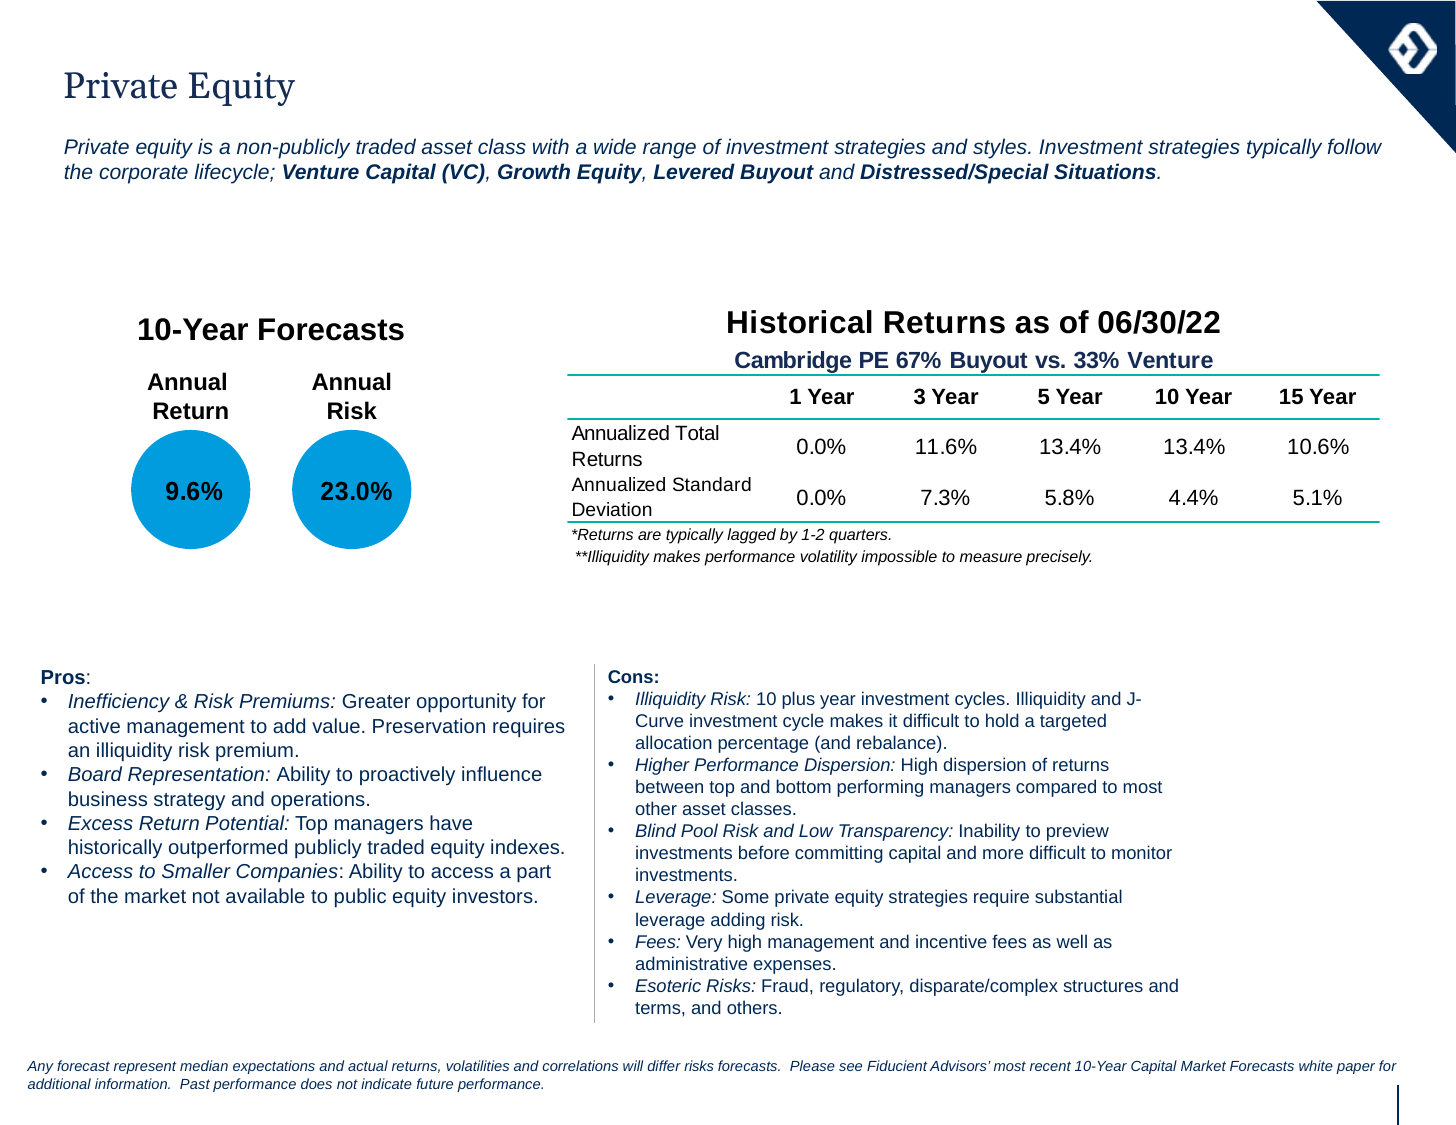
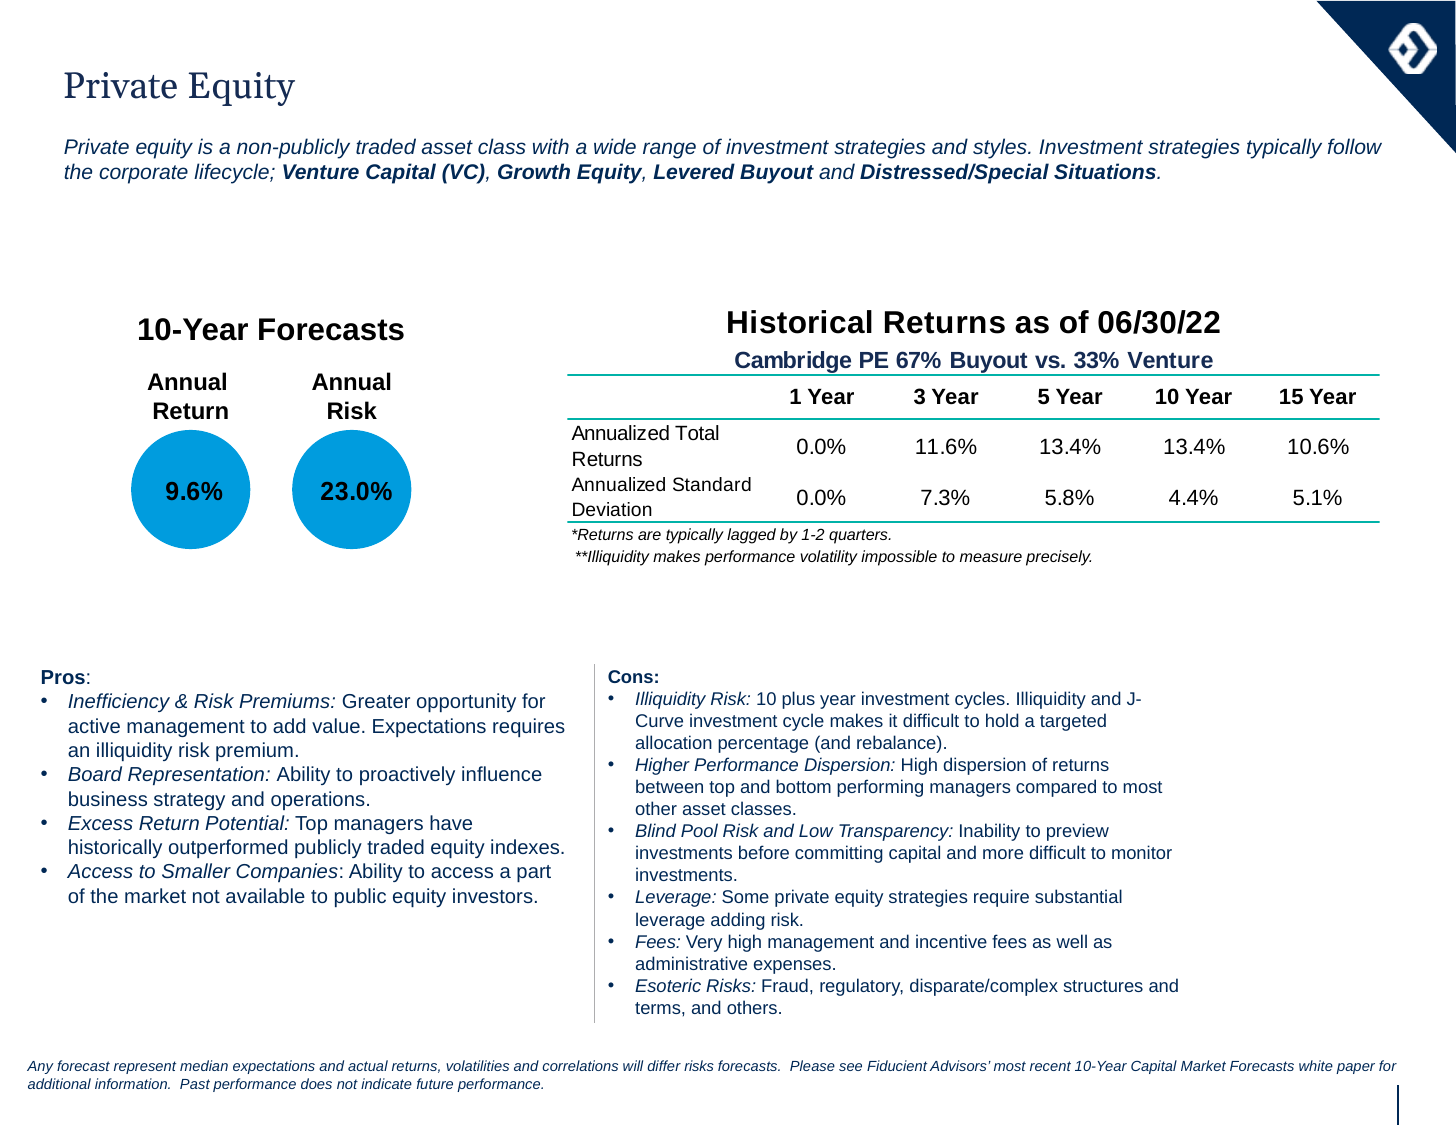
value Preservation: Preservation -> Expectations (429, 727)
